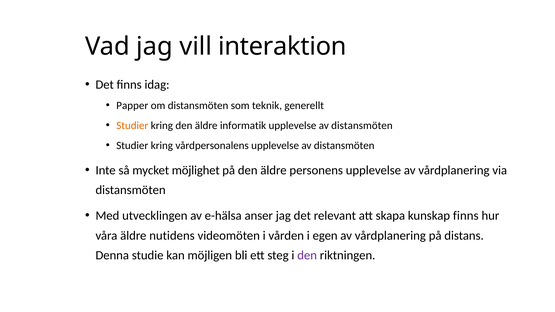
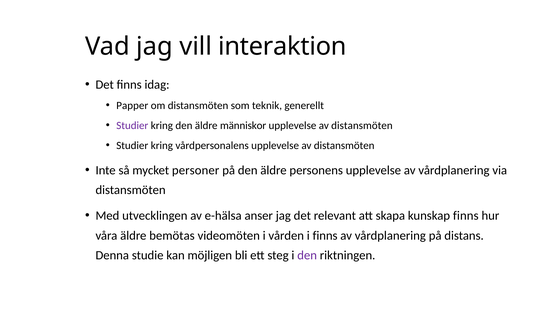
Studier colour: orange -> purple (132, 126)
informatik: informatik -> människor (243, 126)
möjlighet: möjlighet -> personer (196, 170)
nutidens: nutidens -> bemötas (172, 236)
i egen: egen -> finns (325, 236)
